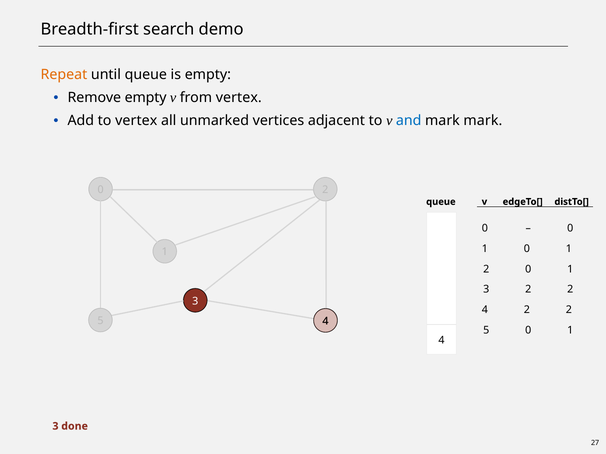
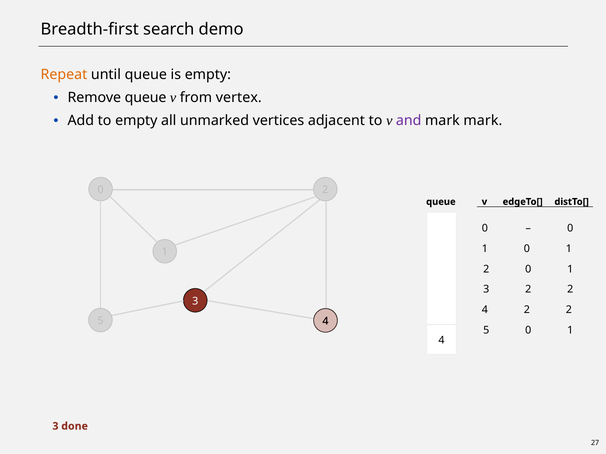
Remove empty: empty -> queue (146, 98)
to vertex: vertex -> empty (136, 121)
and colour: blue -> purple (409, 121)
